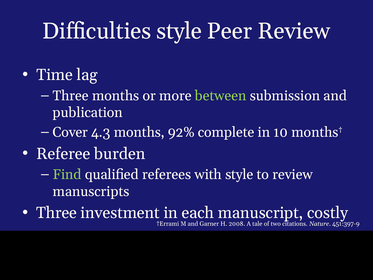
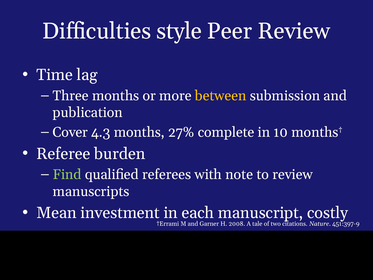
between colour: light green -> yellow (221, 96)
92%: 92% -> 27% (181, 132)
with style: style -> note (239, 174)
Three: Three -> Mean (56, 213)
